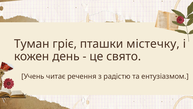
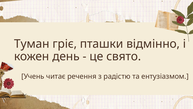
містечку: містечку -> відмінно (153, 44)
